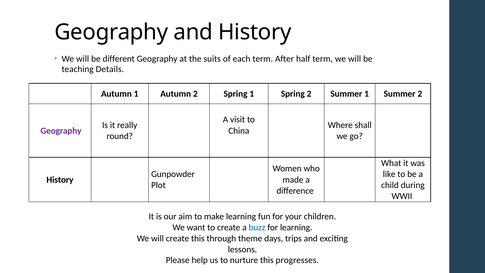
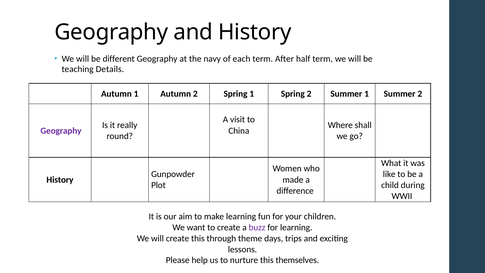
suits: suits -> navy (212, 59)
buzz colour: blue -> purple (257, 227)
progresses: progresses -> themselves (297, 260)
